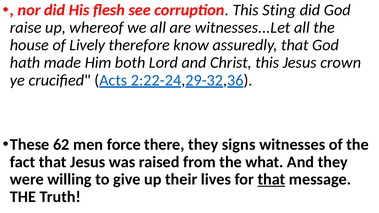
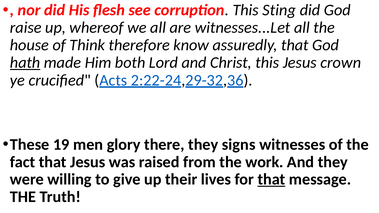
Lively: Lively -> Think (87, 45)
hath underline: none -> present (25, 62)
62: 62 -> 19 (61, 145)
force: force -> glory (124, 145)
what: what -> work (264, 162)
